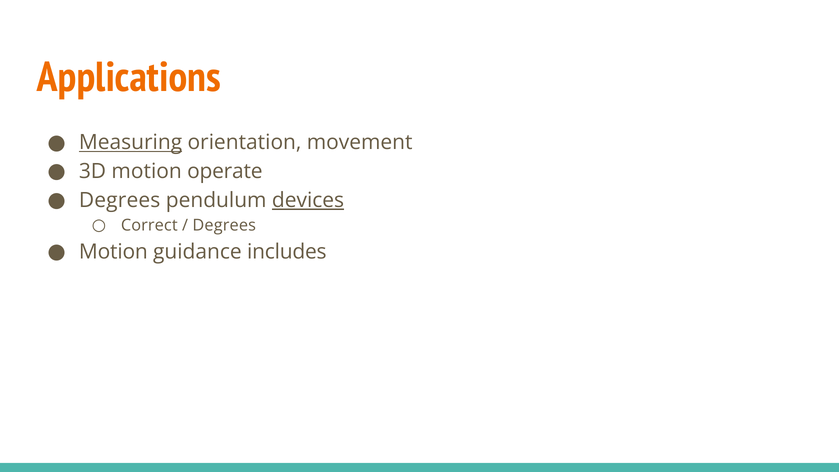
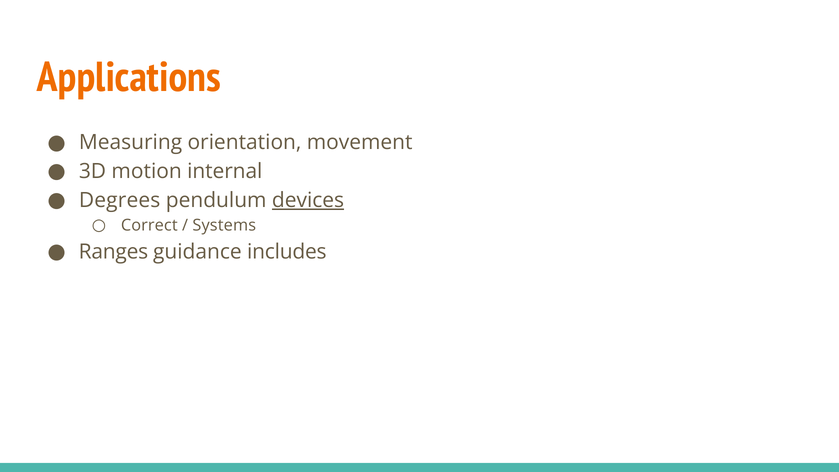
Measuring underline: present -> none (131, 142)
operate: operate -> internal (225, 171)
Degrees: Degrees -> Systems (224, 225)
Motion: Motion -> Ranges (113, 252)
